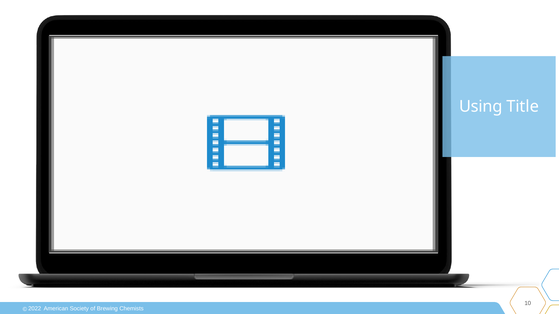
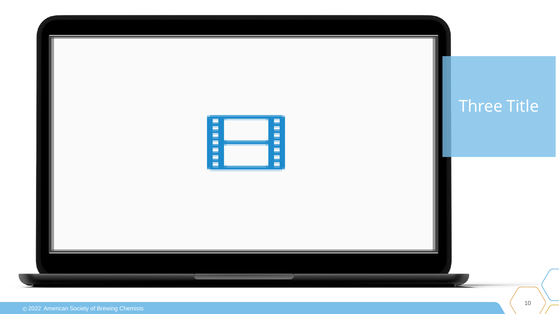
Using: Using -> Three (481, 107)
